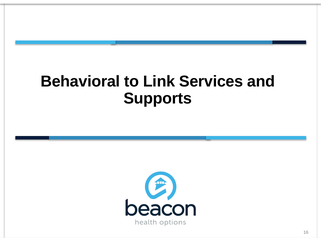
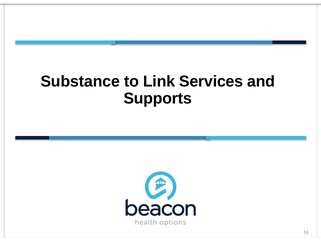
Behavioral: Behavioral -> Substance (80, 81)
